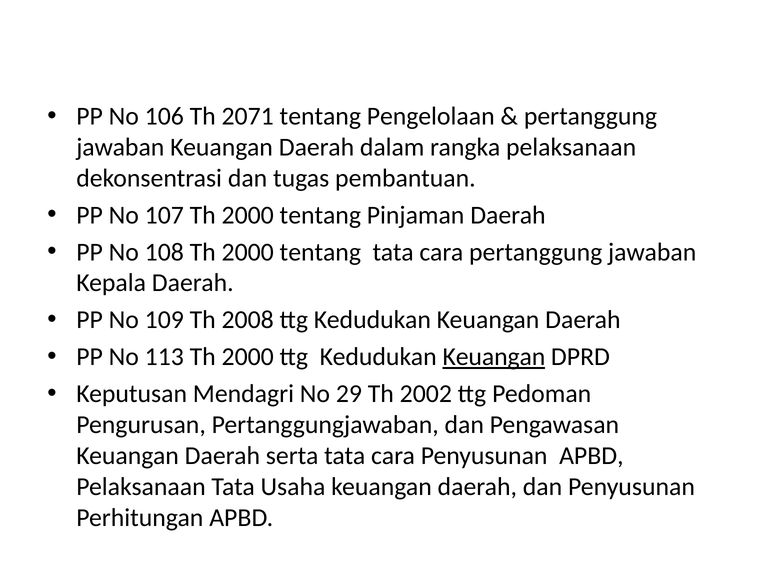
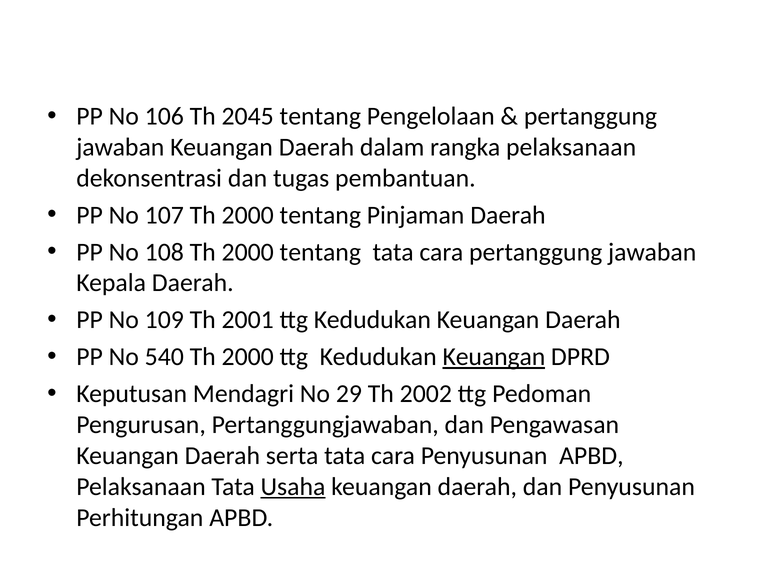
2071: 2071 -> 2045 (248, 116)
2008: 2008 -> 2001 (248, 320)
113: 113 -> 540 (164, 357)
Usaha underline: none -> present (293, 486)
